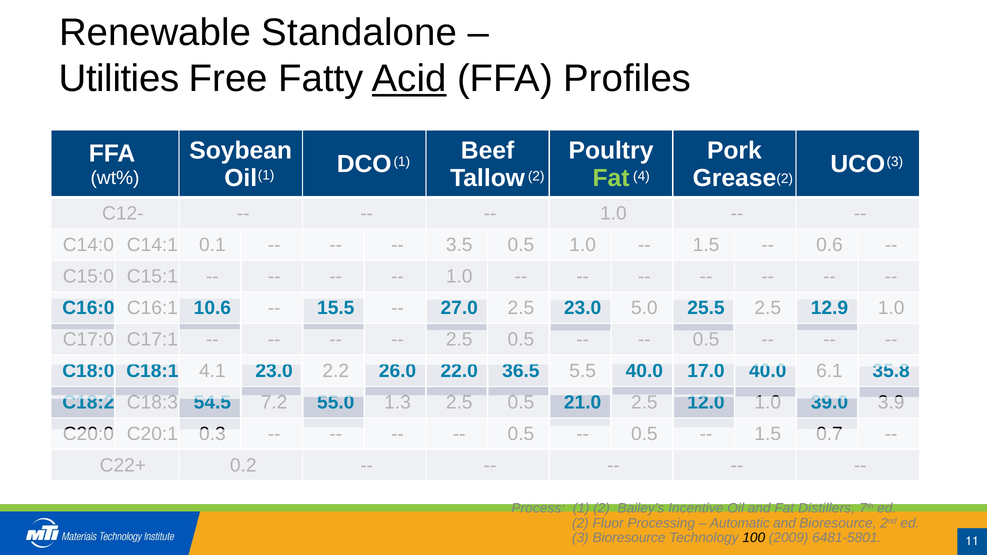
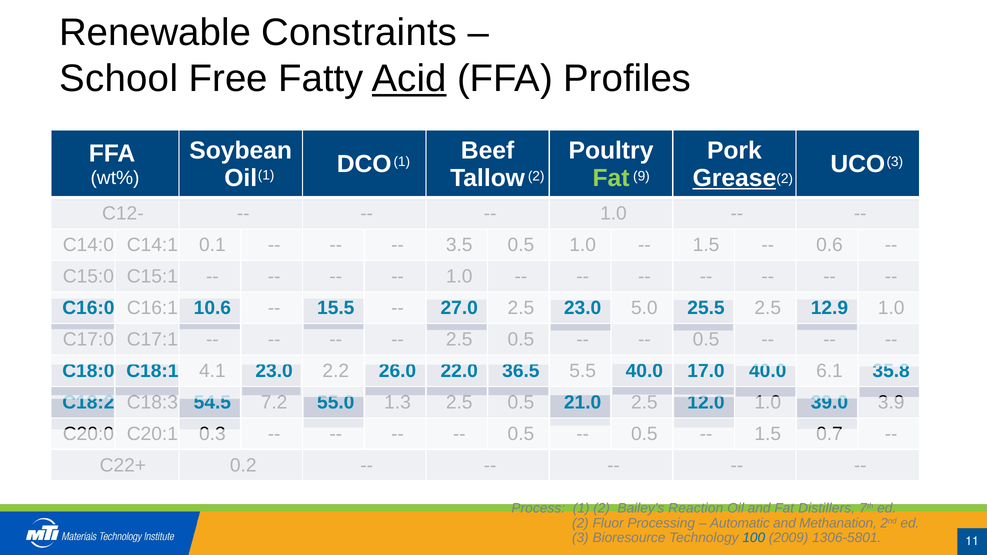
Standalone: Standalone -> Constraints (359, 33)
Utilities: Utilities -> School (119, 79)
Grease underline: none -> present (734, 178)
4: 4 -> 9 (641, 176)
Incentive: Incentive -> Reaction (696, 508)
and Bioresource: Bioresource -> Methanation (838, 523)
100 colour: black -> blue (754, 538)
6481-5801: 6481-5801 -> 1306-5801 (847, 538)
